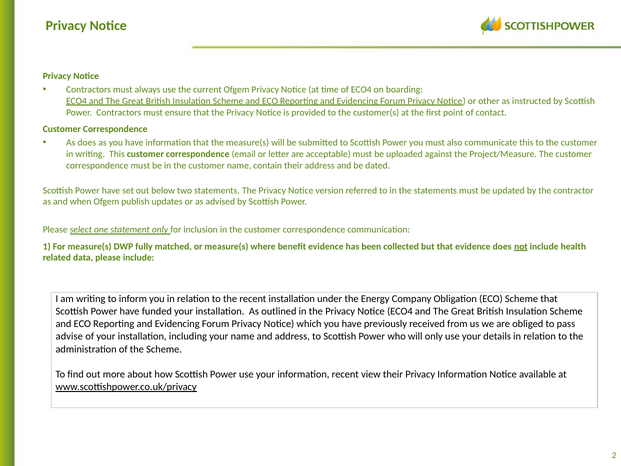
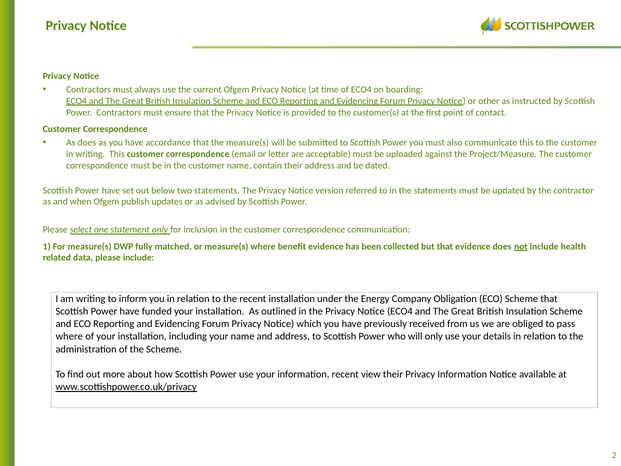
have information: information -> accordance (168, 143)
advise: advise -> where (69, 336)
